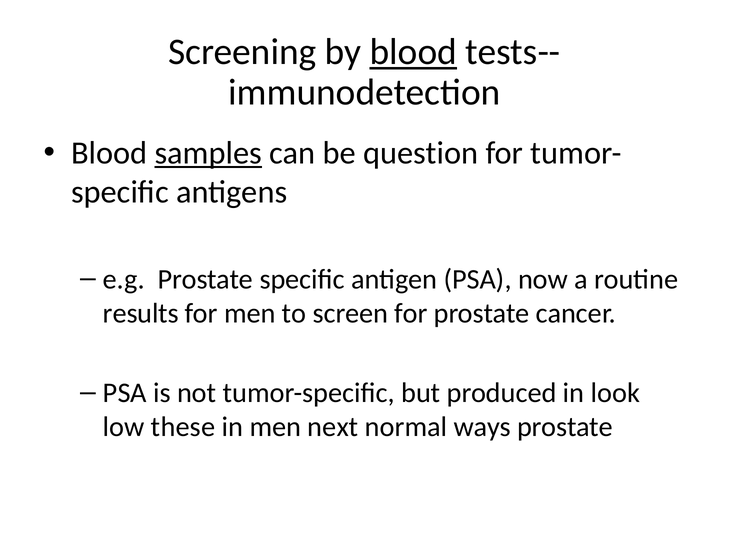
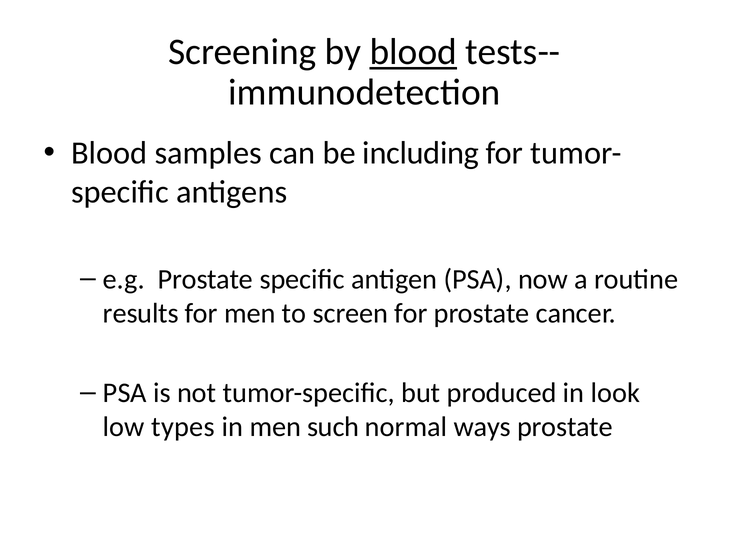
samples underline: present -> none (208, 153)
question: question -> including (421, 153)
these: these -> types (183, 427)
next: next -> such (333, 427)
